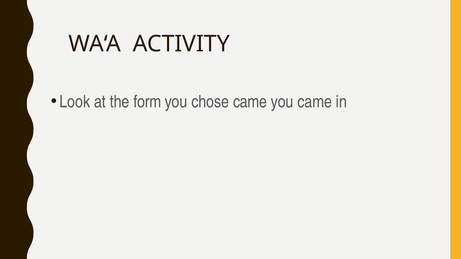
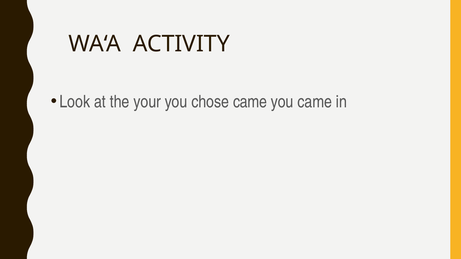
form: form -> your (147, 102)
